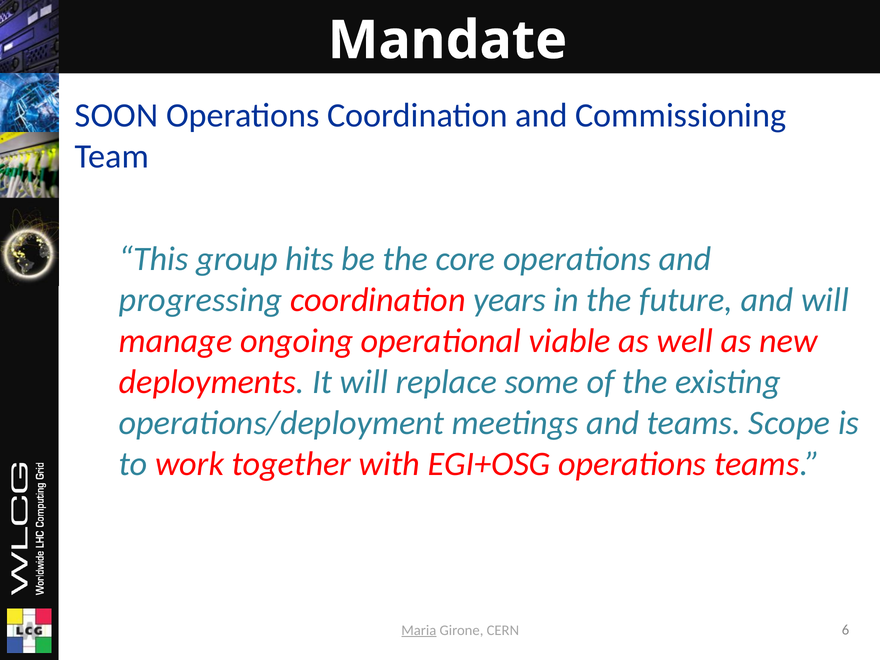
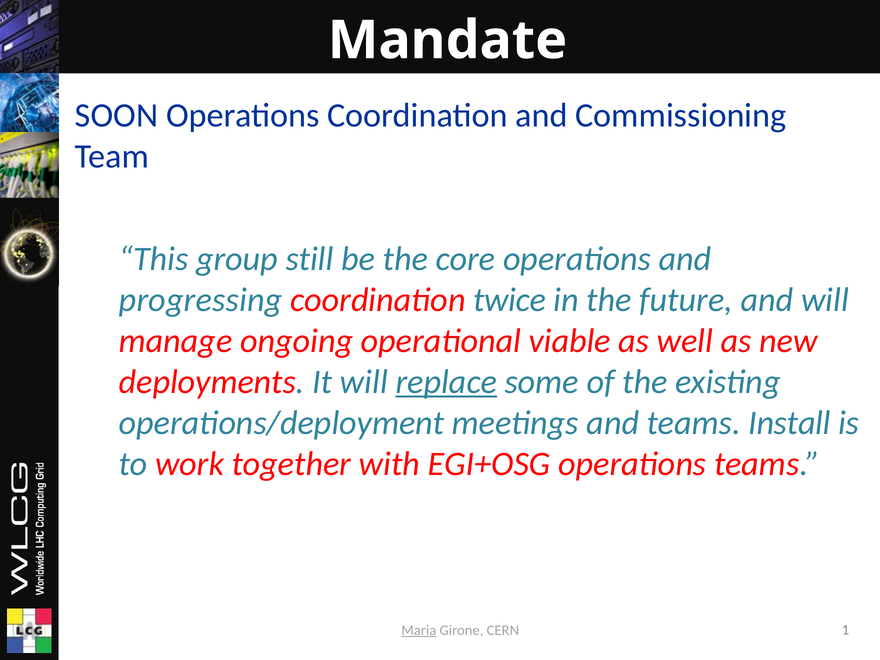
hits: hits -> still (310, 259)
years: years -> twice (510, 300)
replace underline: none -> present (446, 382)
Scope: Scope -> Install (790, 423)
6: 6 -> 1 (846, 630)
